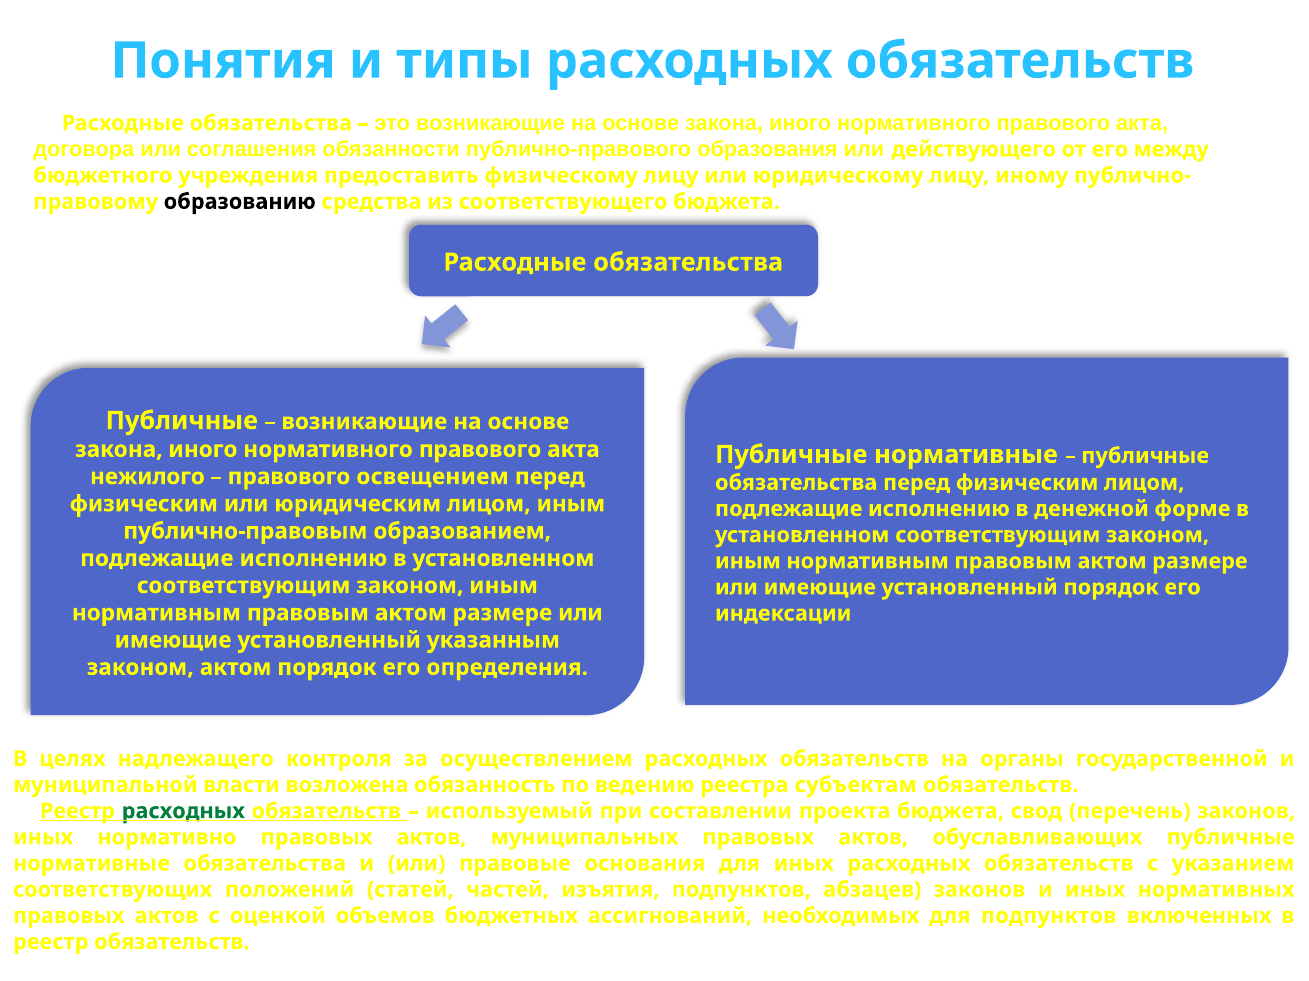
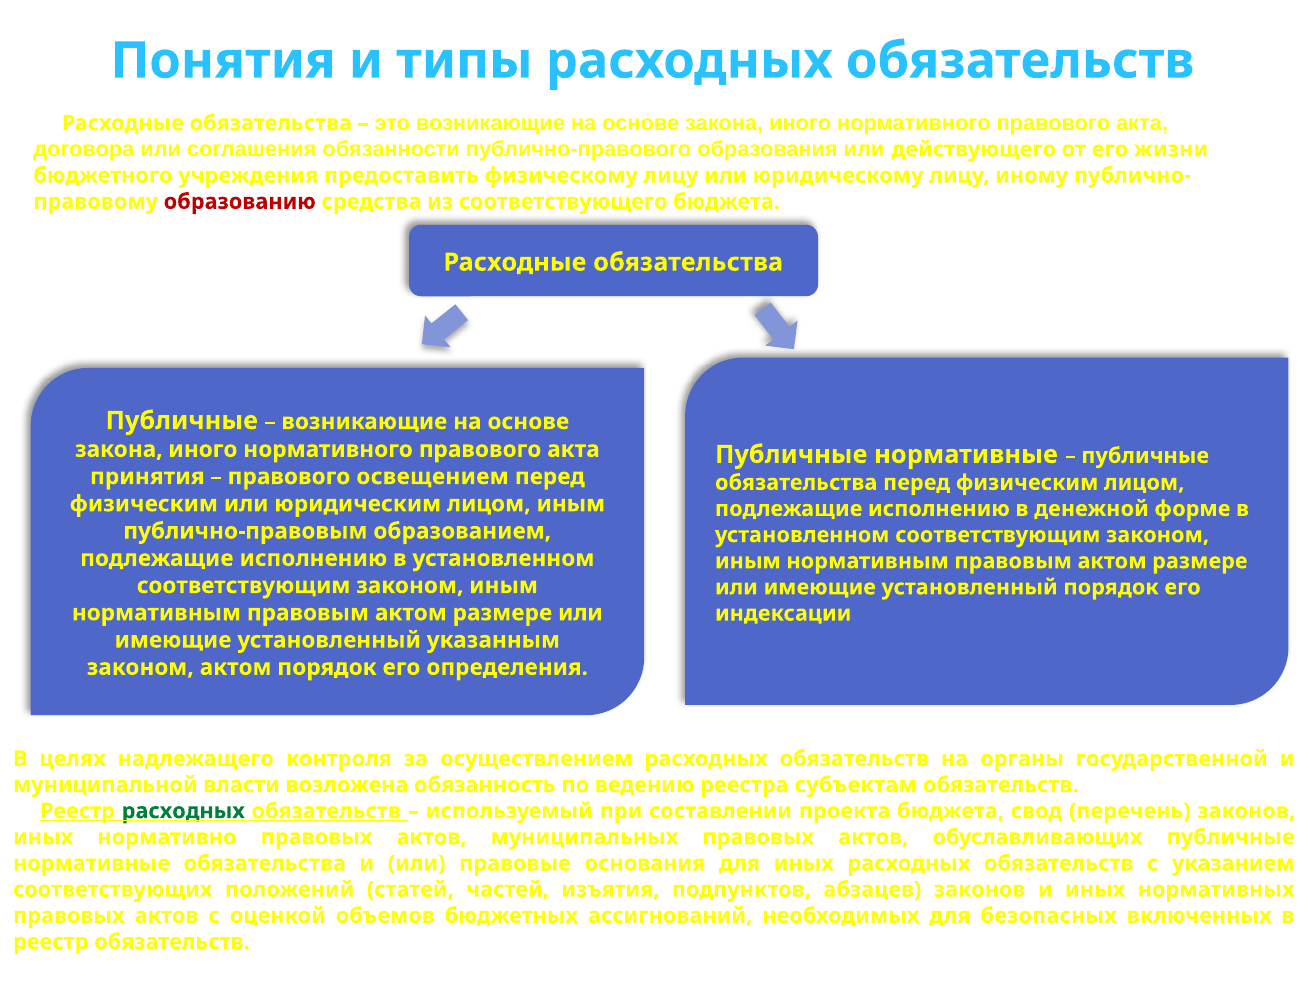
между: между -> жизни (1171, 149)
образованию colour: black -> red (240, 202)
нежилого: нежилого -> принятия (147, 477)
для подпунктов: подпунктов -> безопасных (1049, 916)
